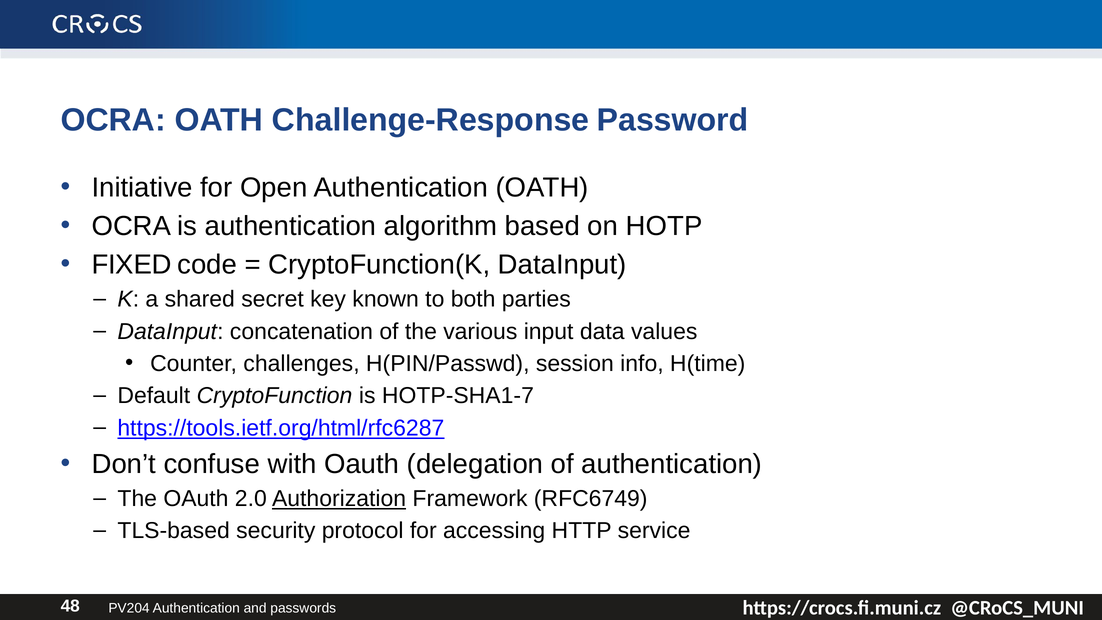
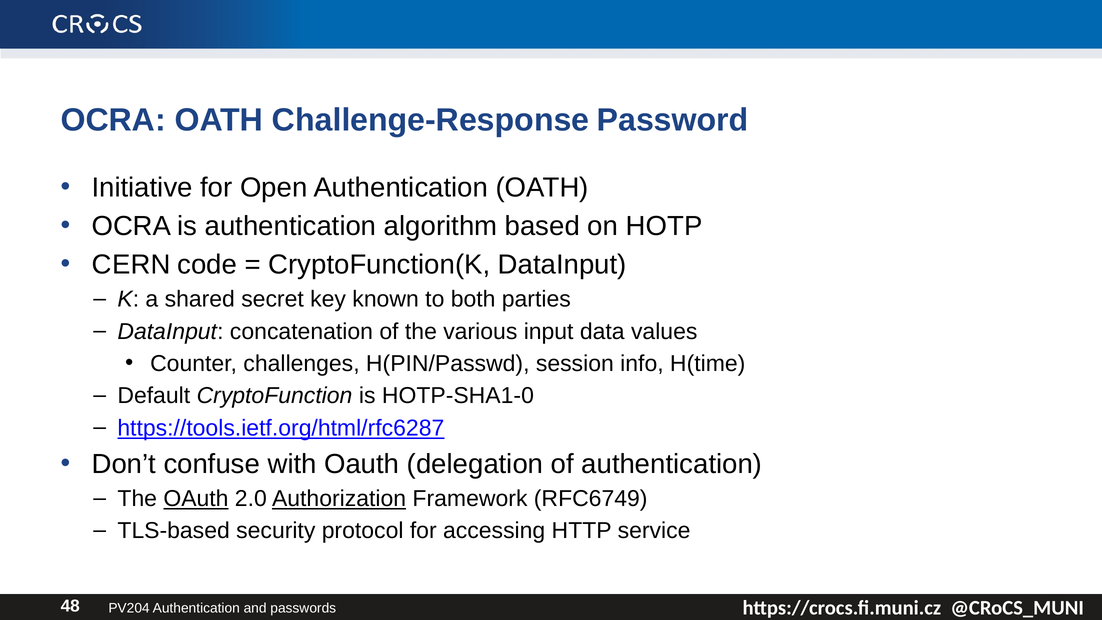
FIXED: FIXED -> CERN (131, 265)
HOTP-SHA1-7: HOTP-SHA1-7 -> HOTP-SHA1-0 (458, 396)
OAuth underline: none -> present (196, 499)
